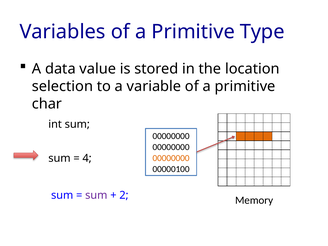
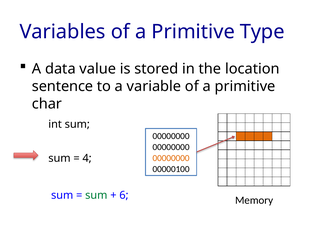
selection: selection -> sentence (63, 86)
sum colour: purple -> green (96, 195)
2: 2 -> 6 (124, 195)
